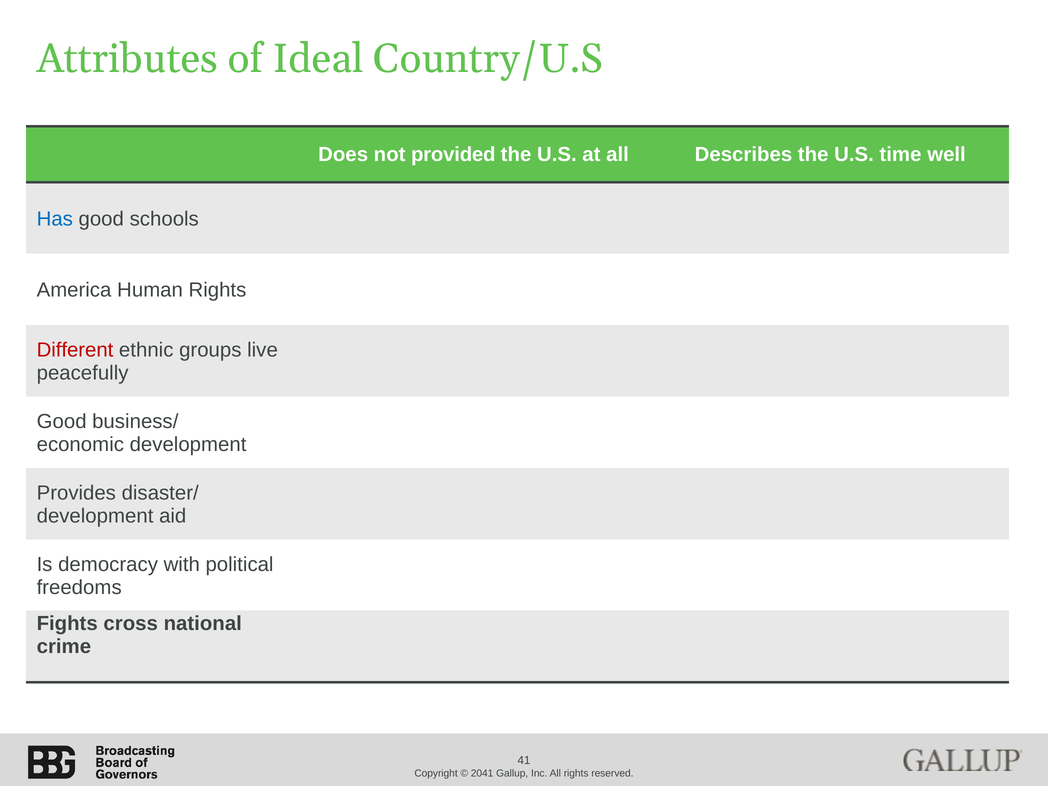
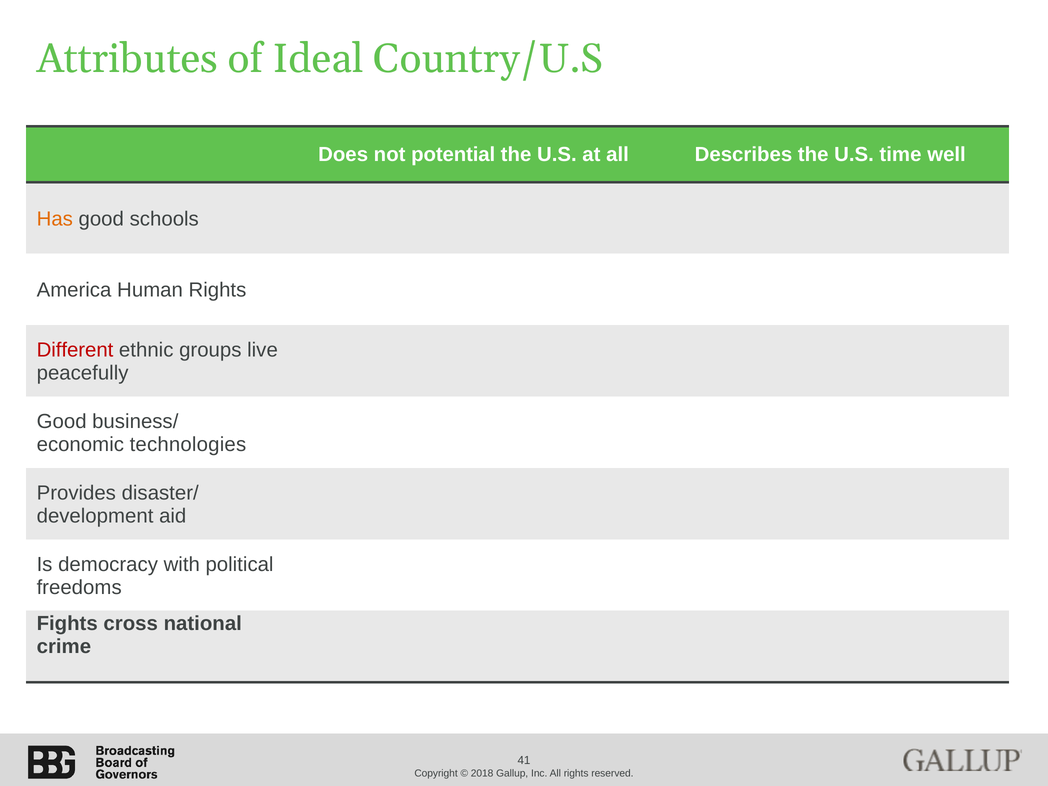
provided: provided -> potential (453, 155)
Has colour: blue -> orange (55, 219)
economic development: development -> technologies (188, 444)
2041: 2041 -> 2018 (482, 773)
